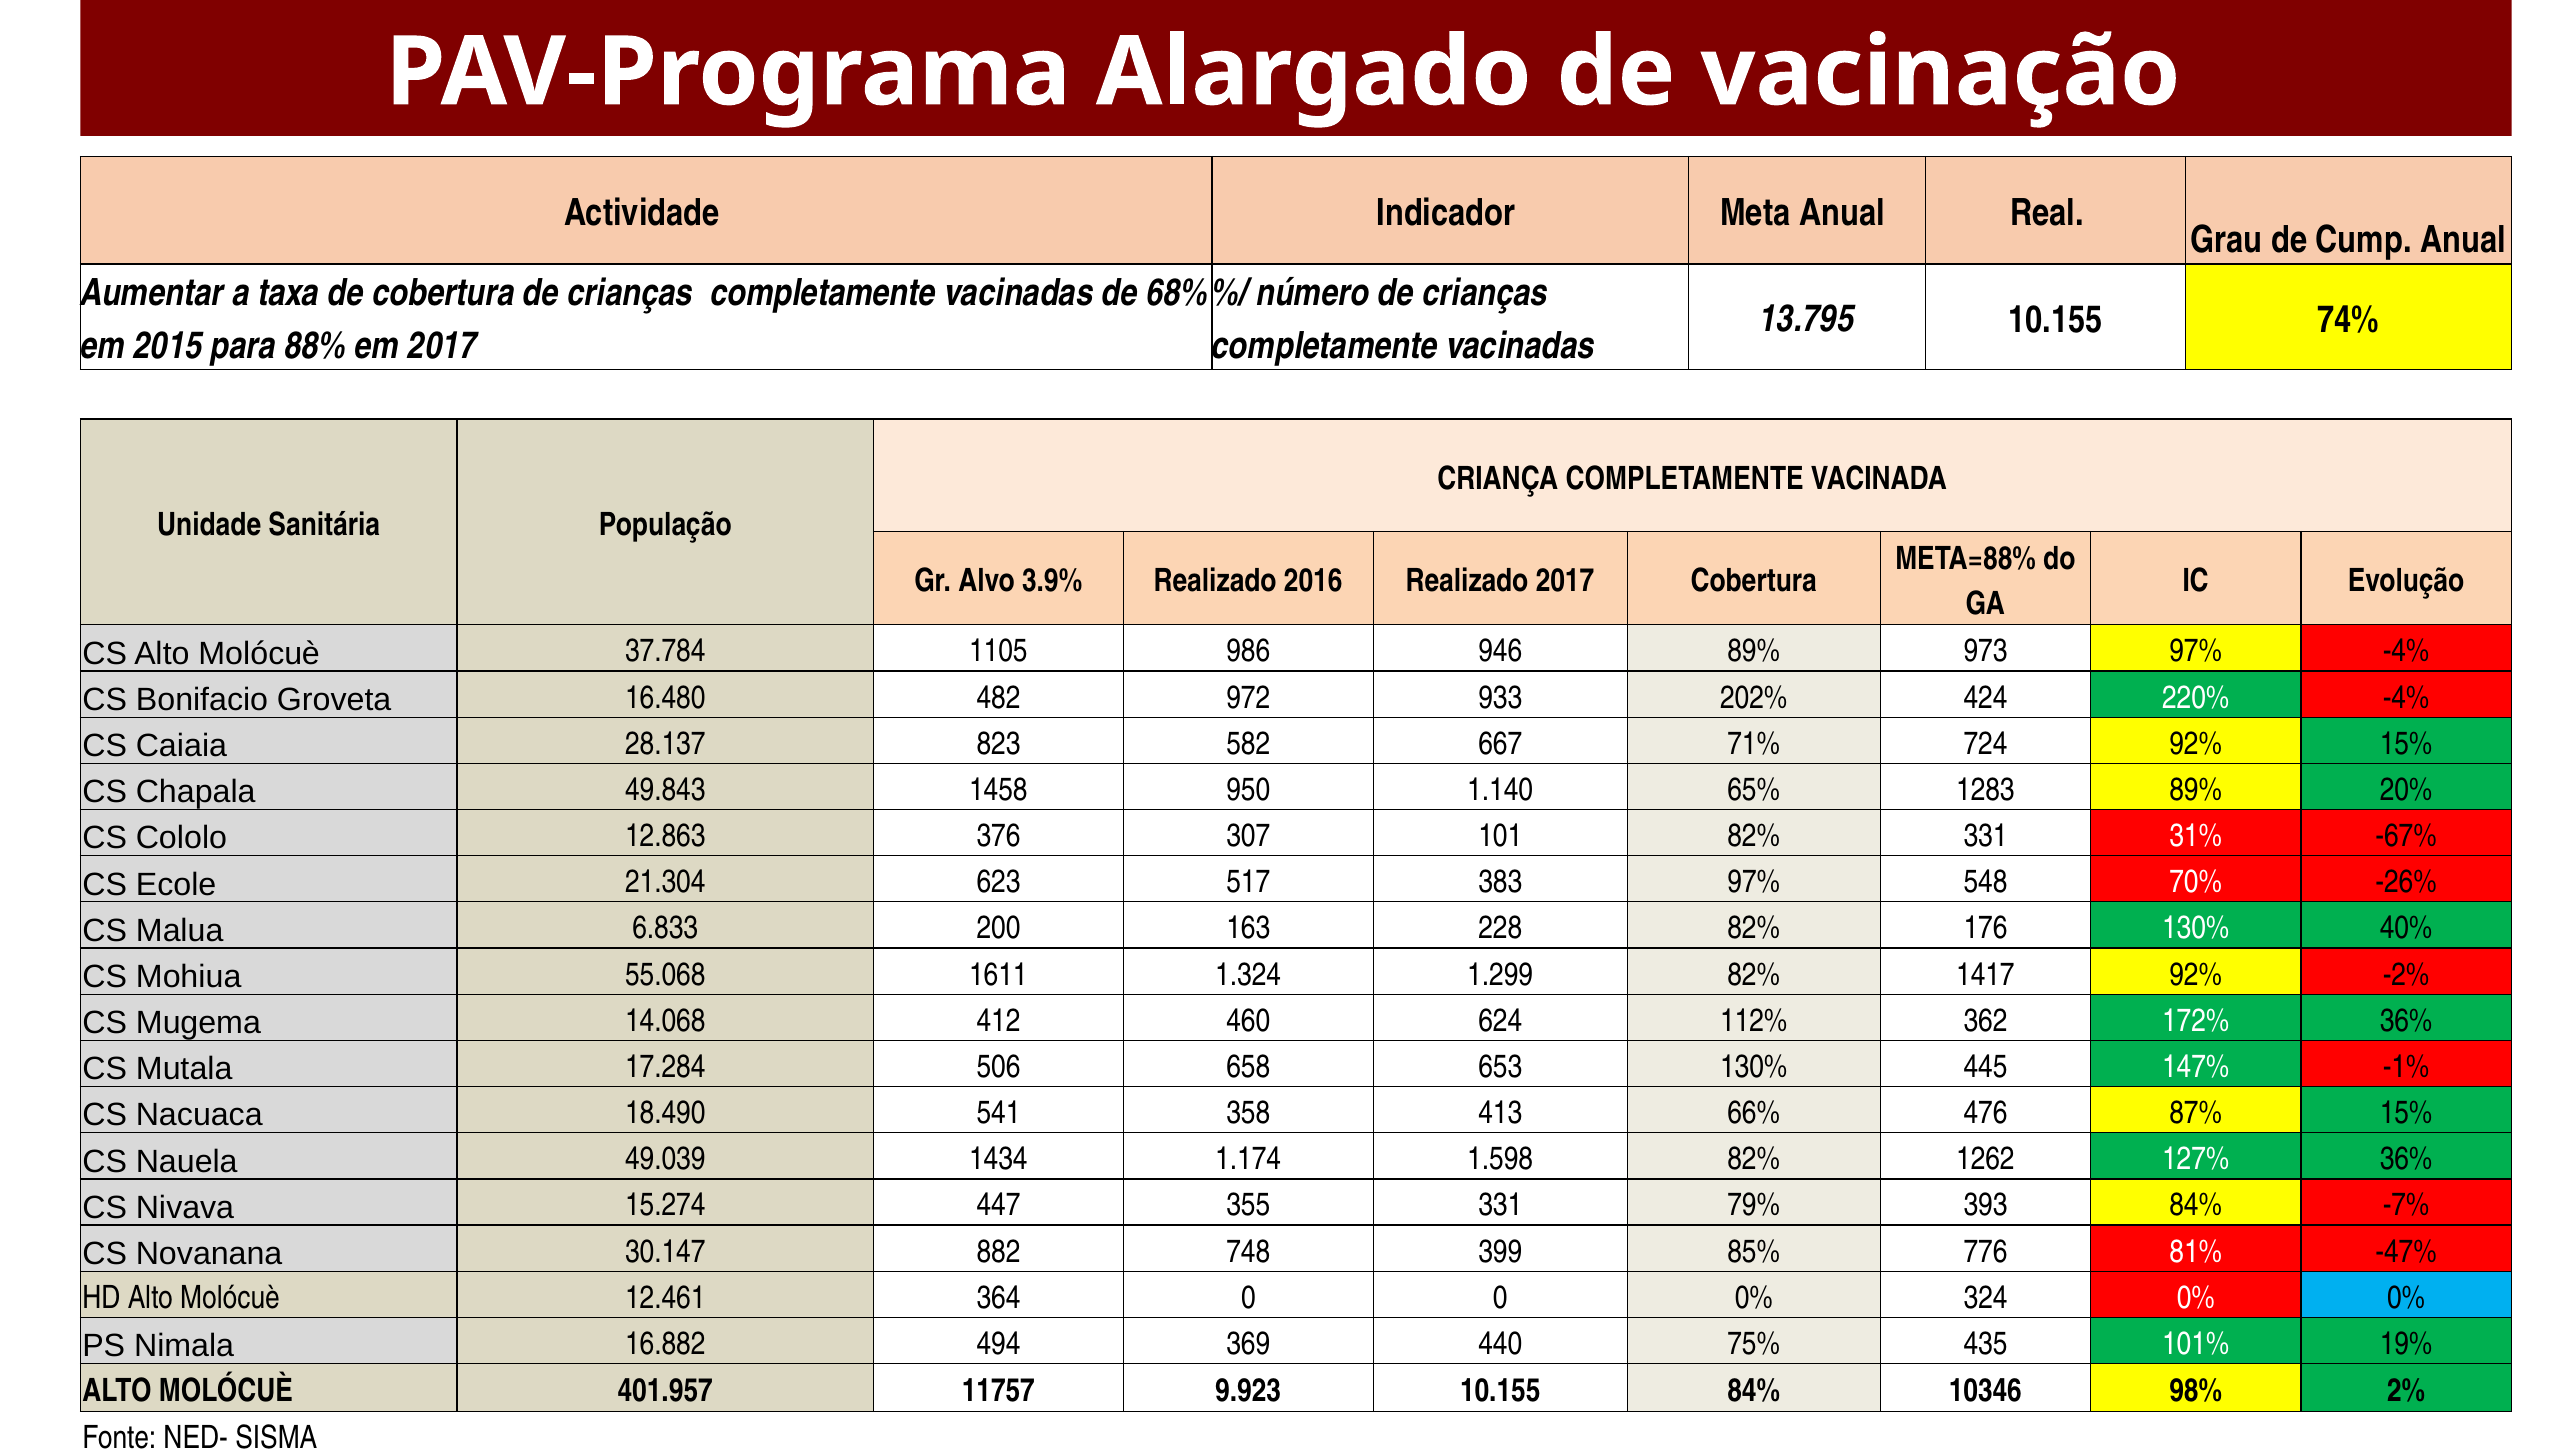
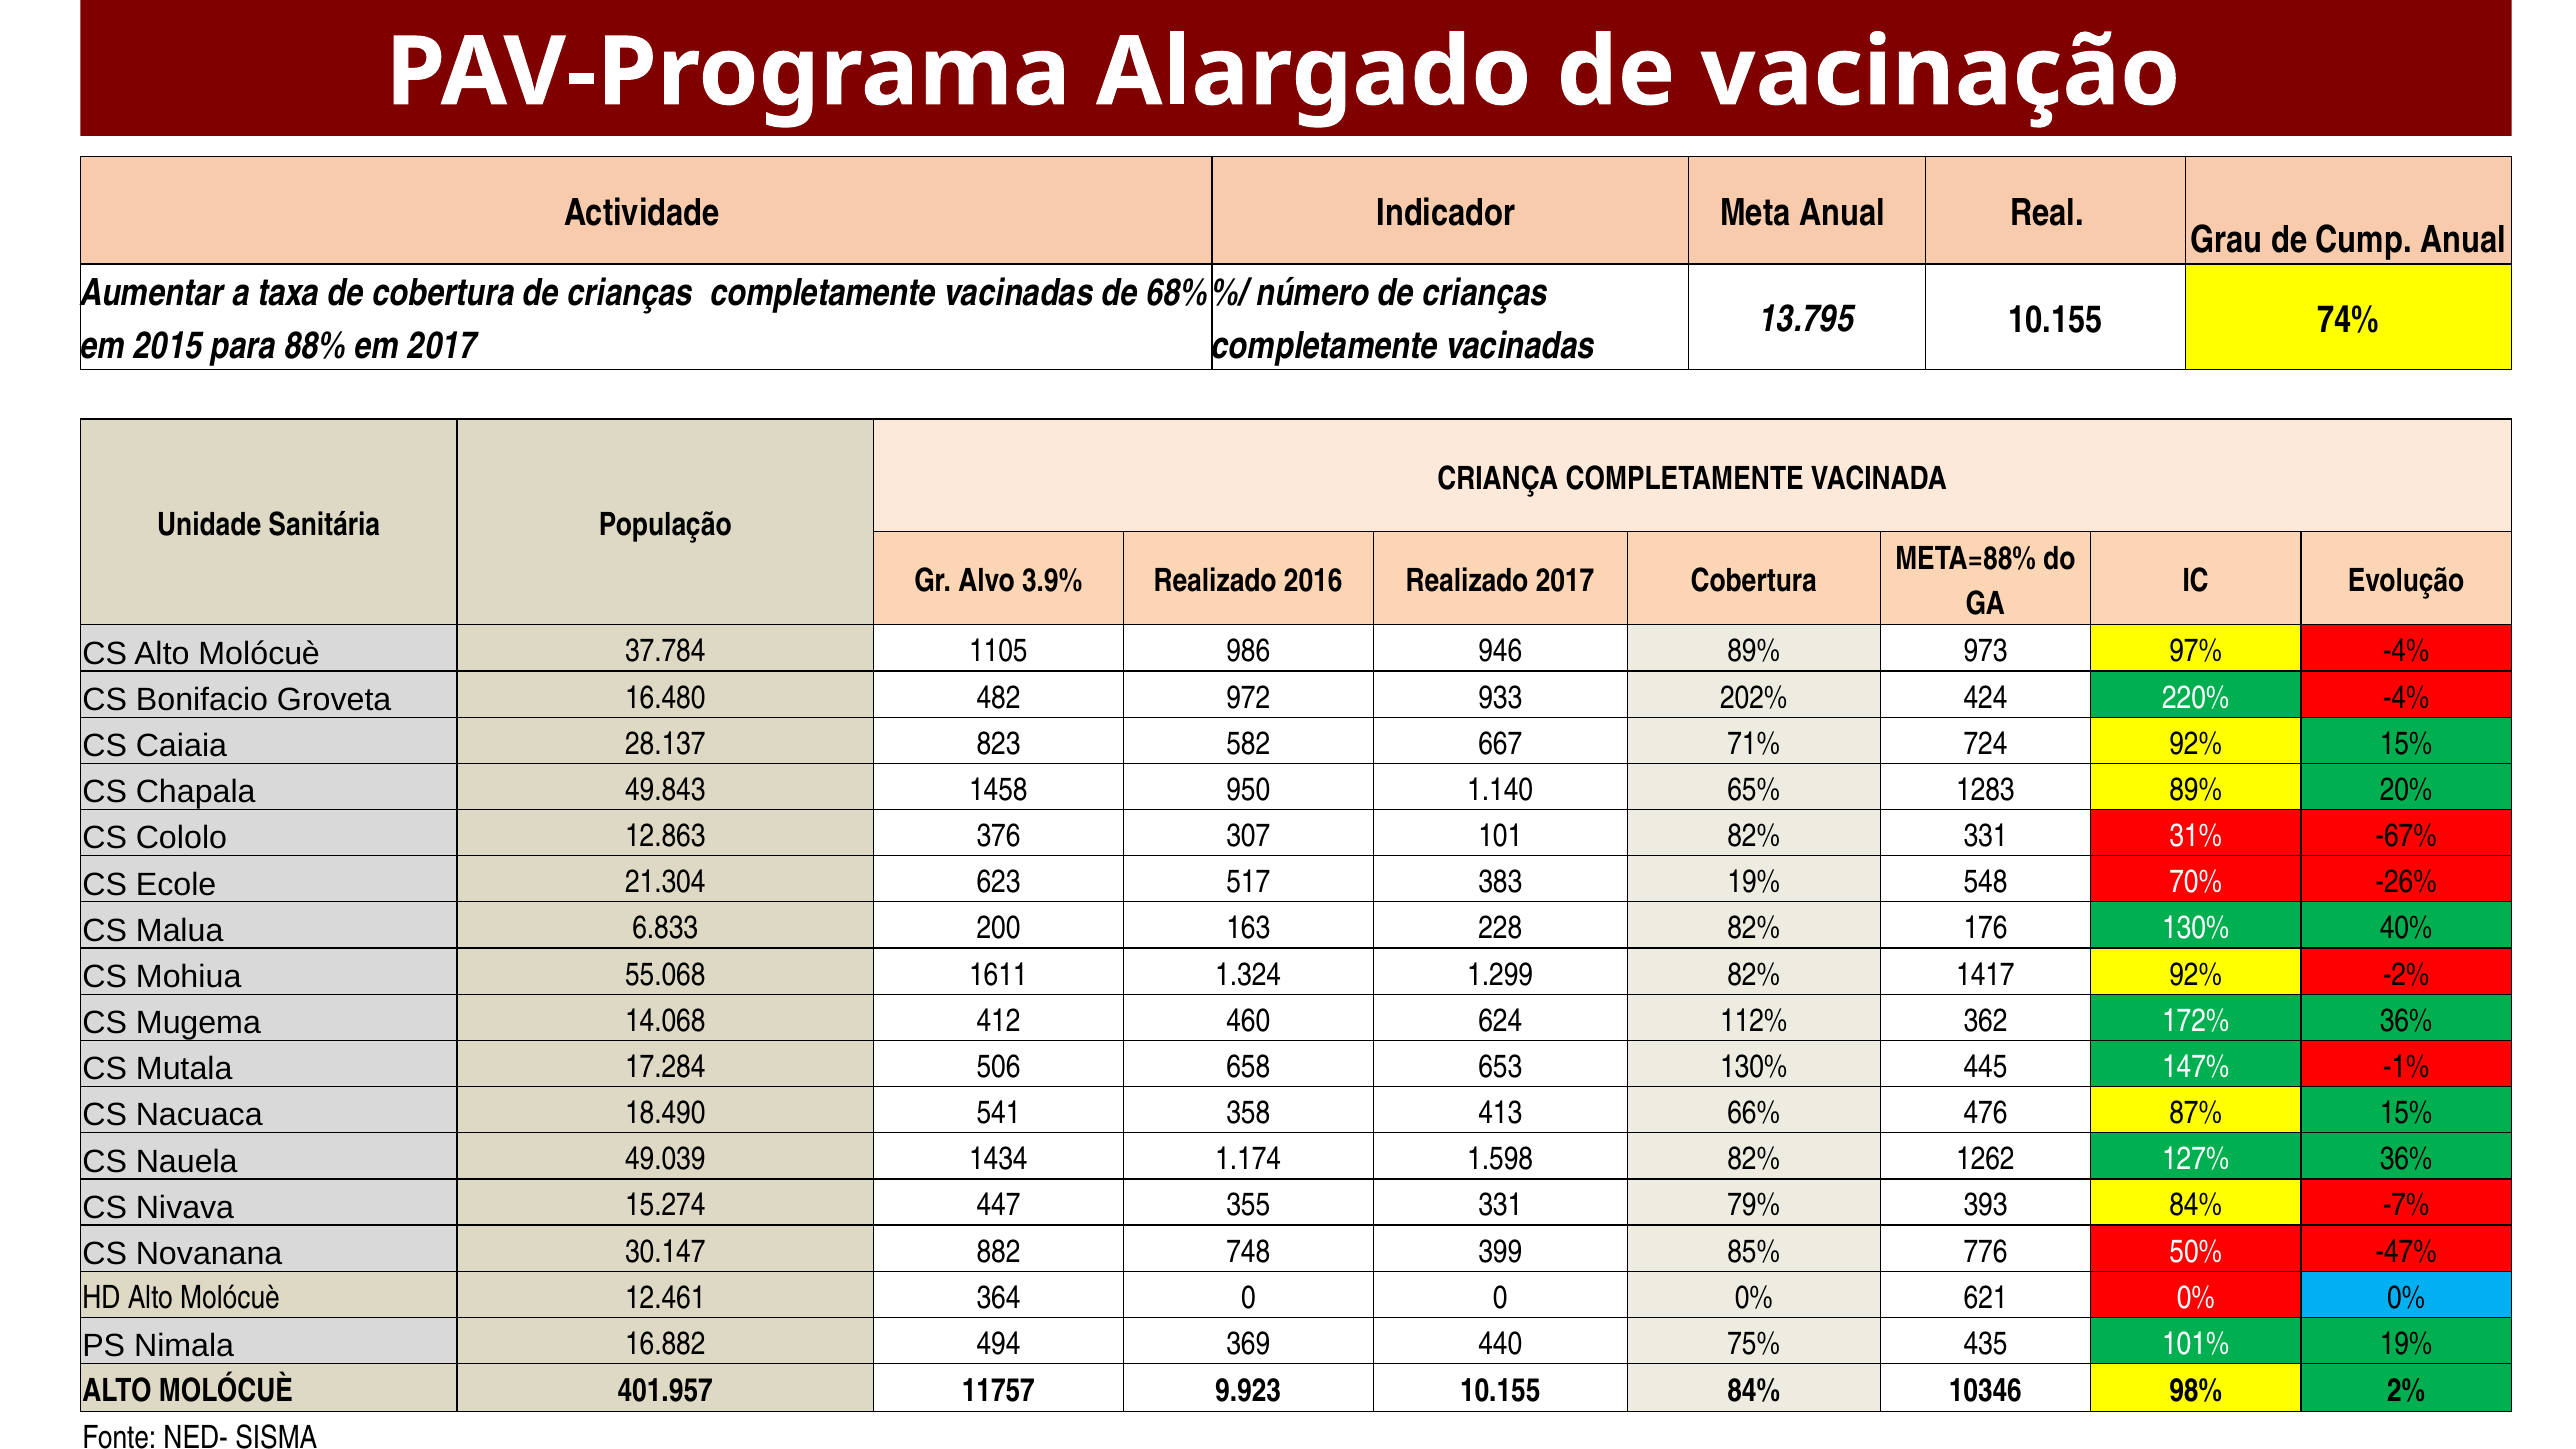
383 97%: 97% -> 19% (1754, 882)
81%: 81% -> 50% (2196, 1251)
324: 324 -> 621 (1986, 1298)
